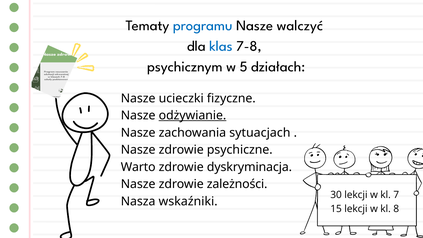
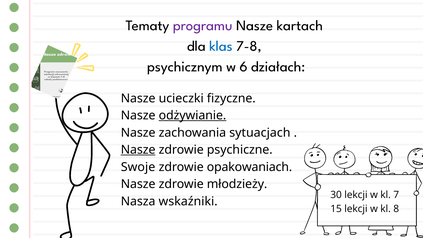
programu colour: blue -> purple (203, 25)
walczyć: walczyć -> kartach (300, 25)
5: 5 -> 6 (244, 66)
Nasze underline: none -> present (138, 150)
Warto: Warto -> Swoje (138, 167)
dyskryminacja: dyskryminacja -> opakowaniach (249, 167)
zależności: zależności -> młodzieży (237, 184)
